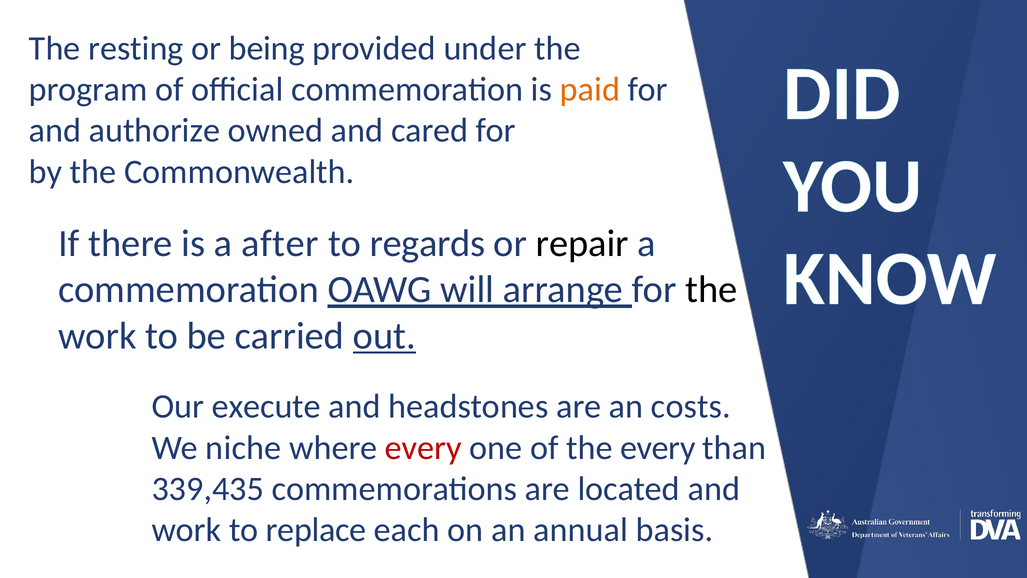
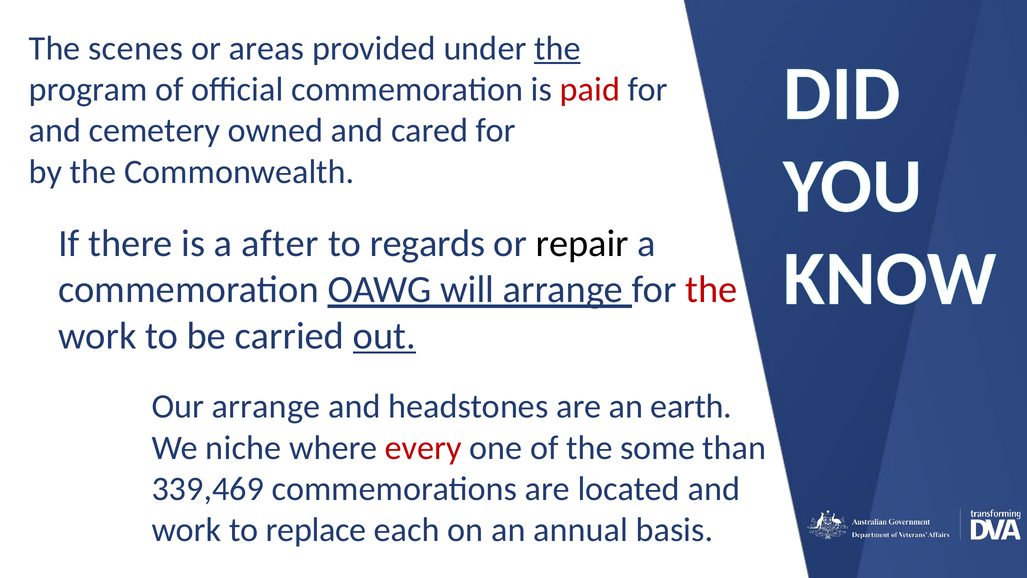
resting: resting -> scenes (136, 48)
being: being -> areas (267, 48)
the underline: none -> present (557, 48)
paid colour: orange -> red (590, 90)
authorize: authorize -> cemetery (154, 131)
the colour: black -> red (711, 289)
Our execute: execute -> arrange (266, 406)
costs: costs -> earth (691, 406)
the every: every -> some (658, 448)
339,435: 339,435 -> 339,469 (208, 489)
